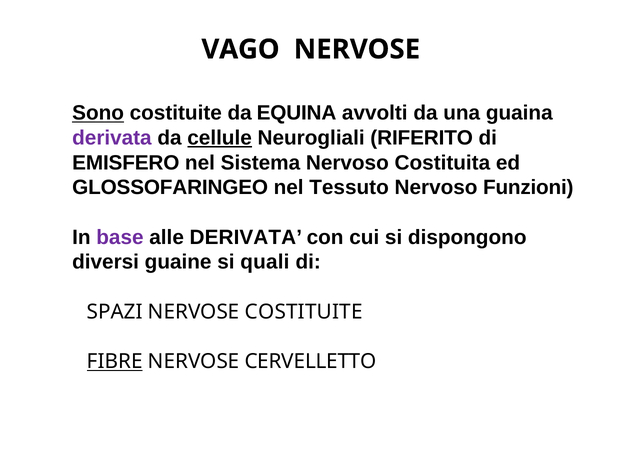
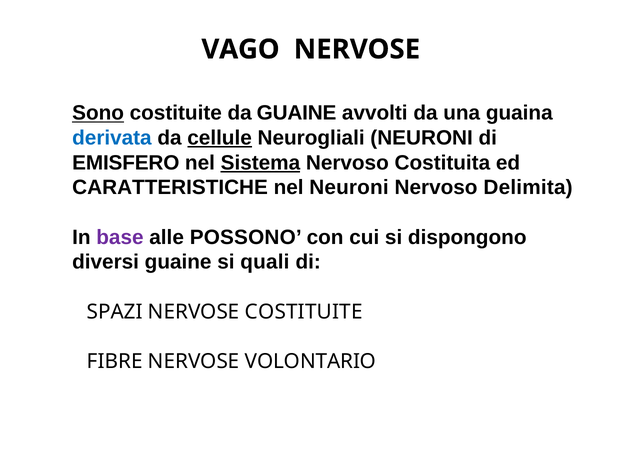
da EQUINA: EQUINA -> GUAINE (297, 113)
derivata colour: purple -> blue (112, 138)
Neurogliali RIFERITO: RIFERITO -> NEURONI (422, 138)
Sistema underline: none -> present (260, 163)
GLOSSOFARINGEO: GLOSSOFARINGEO -> CARATTERISTICHE (170, 188)
nel Tessuto: Tessuto -> Neuroni (349, 188)
Funzioni: Funzioni -> Delimita (528, 188)
alle DERIVATA: DERIVATA -> POSSONO (246, 238)
FIBRE underline: present -> none (115, 362)
CERVELLETTO: CERVELLETTO -> VOLONTARIO (310, 362)
